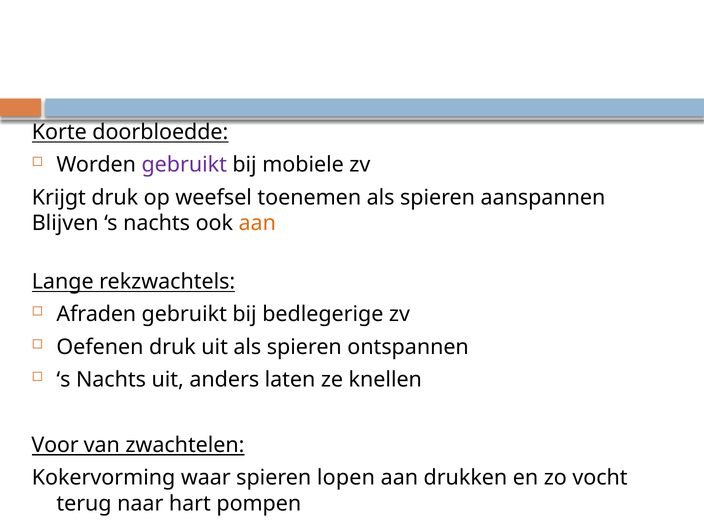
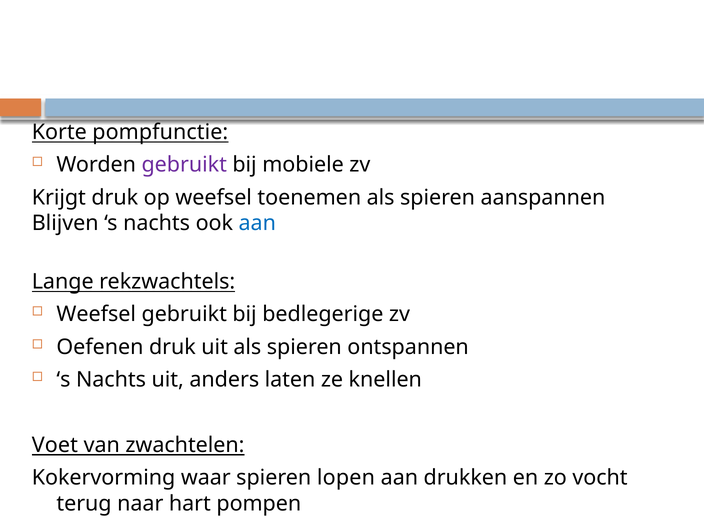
doorbloedde: doorbloedde -> pompfunctie (160, 132)
aan colour: orange -> blue (257, 223)
Afraden: Afraden -> Weefsel (96, 314)
Voor: Voor -> Voet (55, 445)
